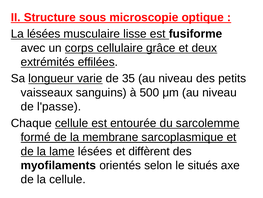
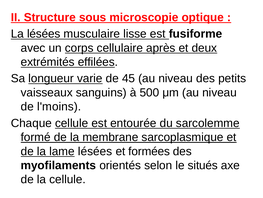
grâce: grâce -> après (161, 48)
35: 35 -> 45 (129, 78)
l'passe: l'passe -> l'moins (59, 106)
diffèrent: diffèrent -> formées (149, 151)
